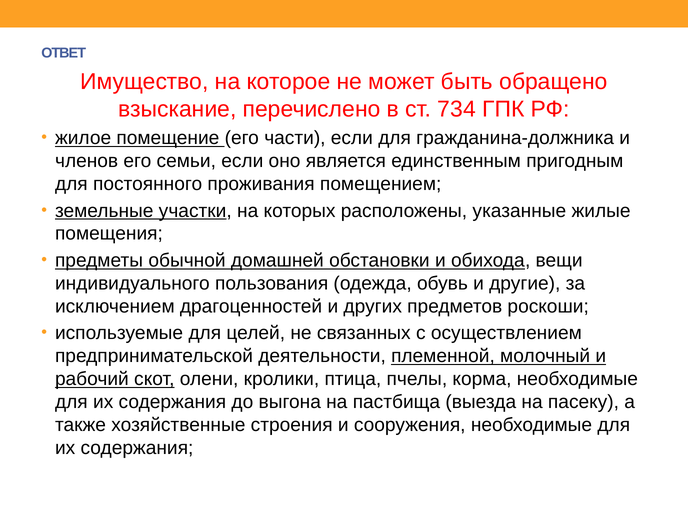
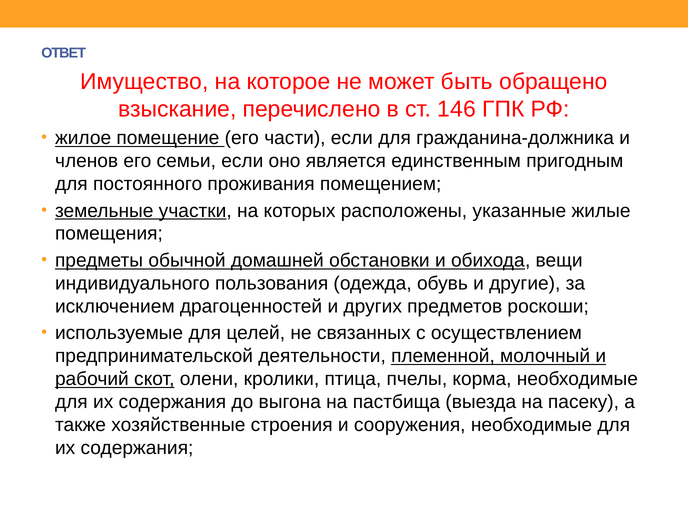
734: 734 -> 146 (457, 109)
